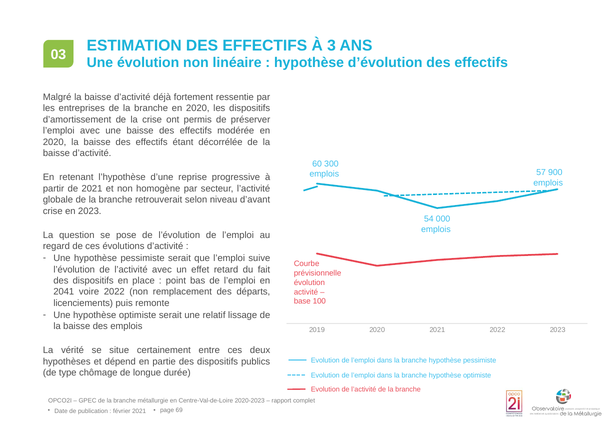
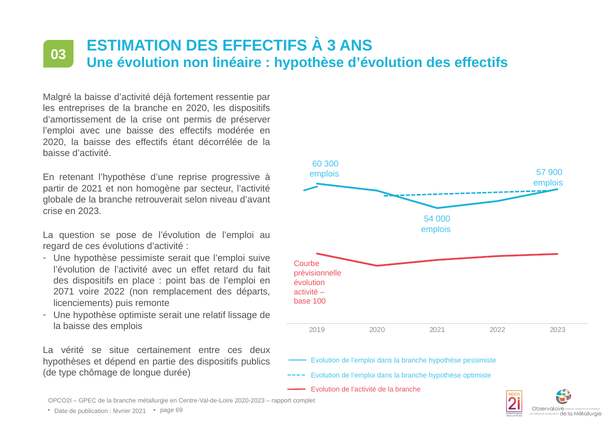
2041: 2041 -> 2071 (64, 291)
